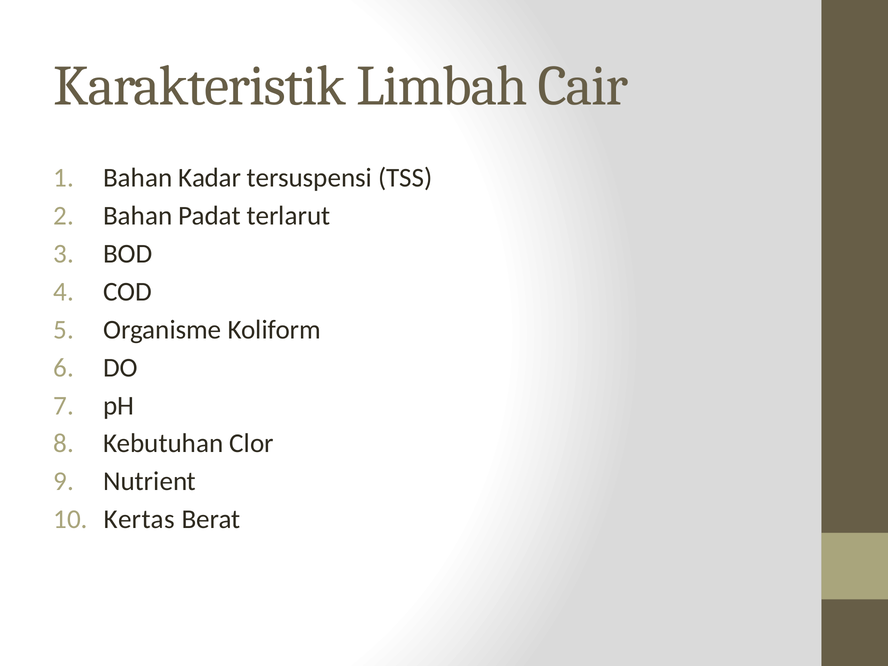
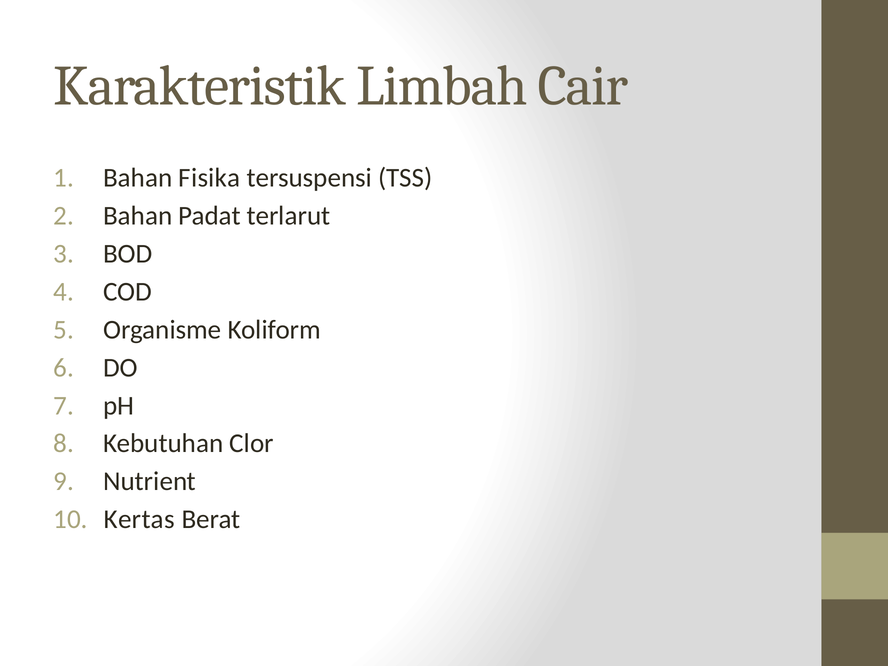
Kadar: Kadar -> Fisika (209, 178)
